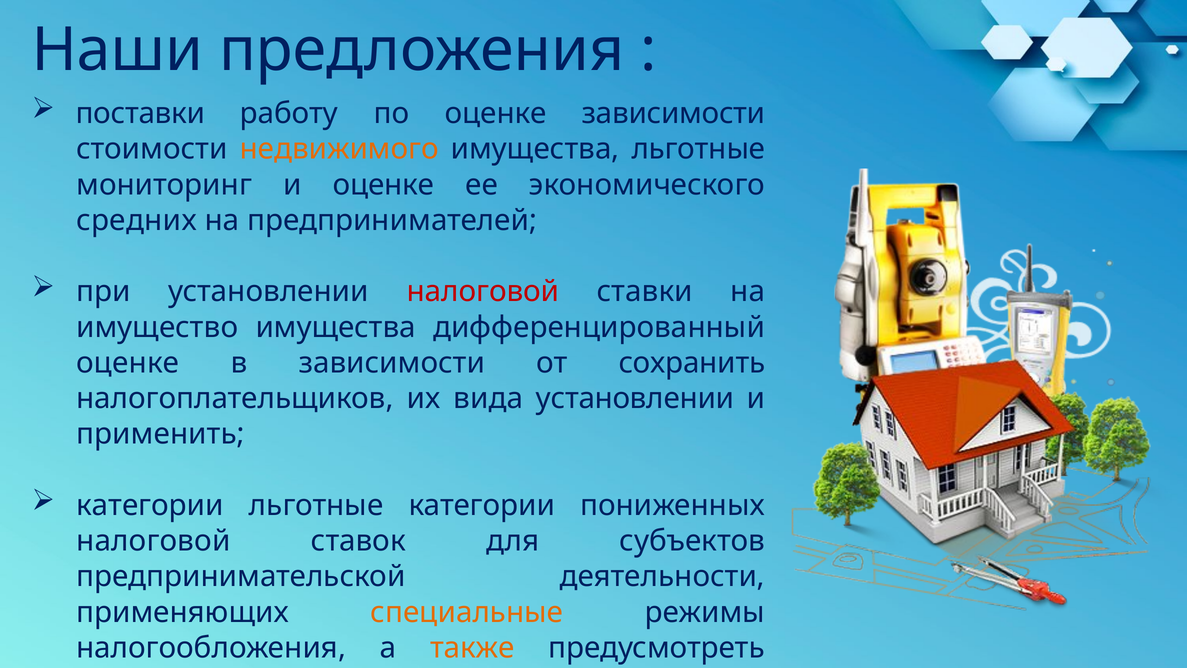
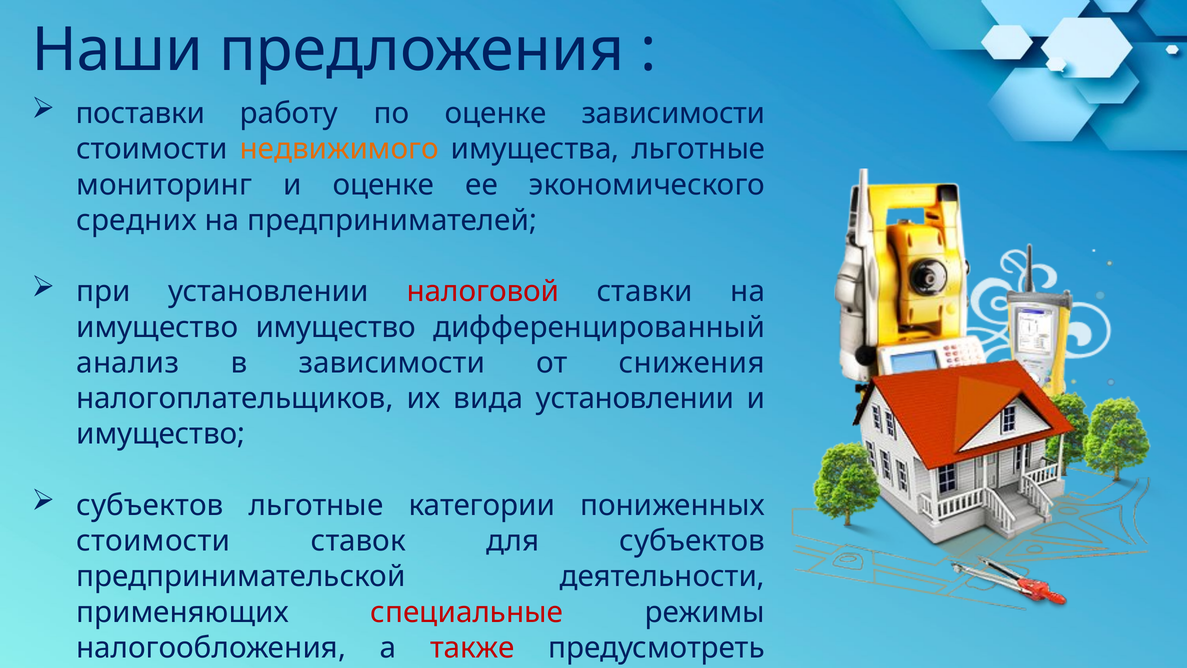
имущество имущества: имущества -> имущество (336, 327)
оценке: оценке -> анализ (128, 363)
от сохранить: сохранить -> снижения (692, 363)
применить: применить -> имущество (161, 434)
категории: категории -> субъектов (150, 505)
налоговой: налоговой -> стоимости (153, 541)
специальные colour: orange -> red (467, 612)
также colour: orange -> red (472, 648)
